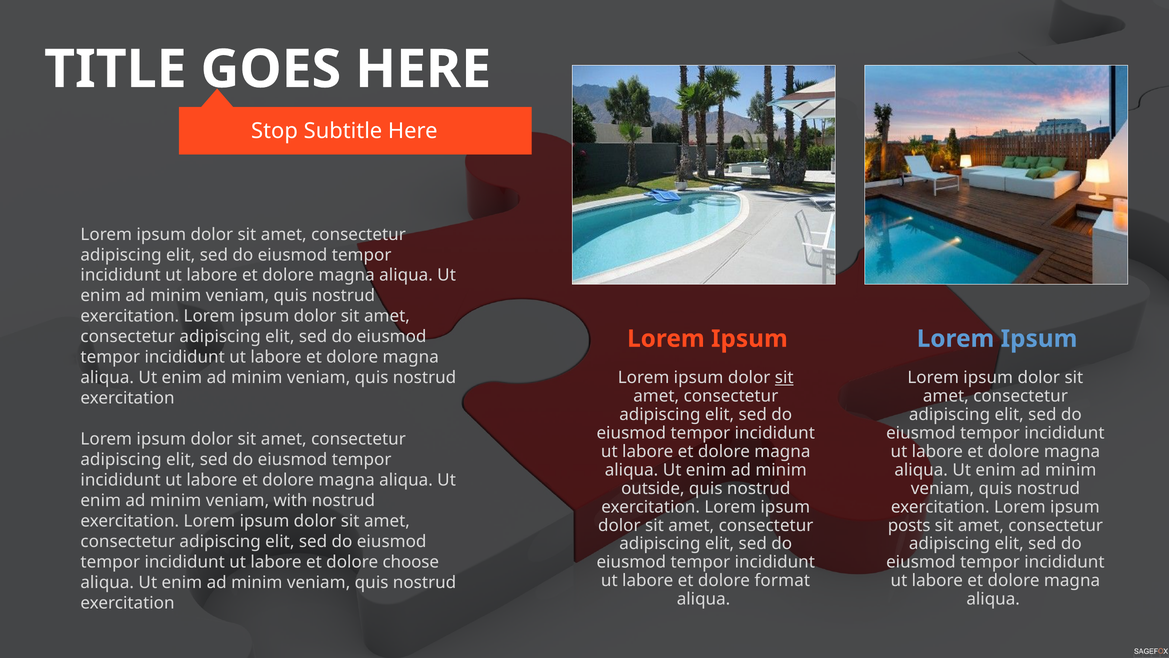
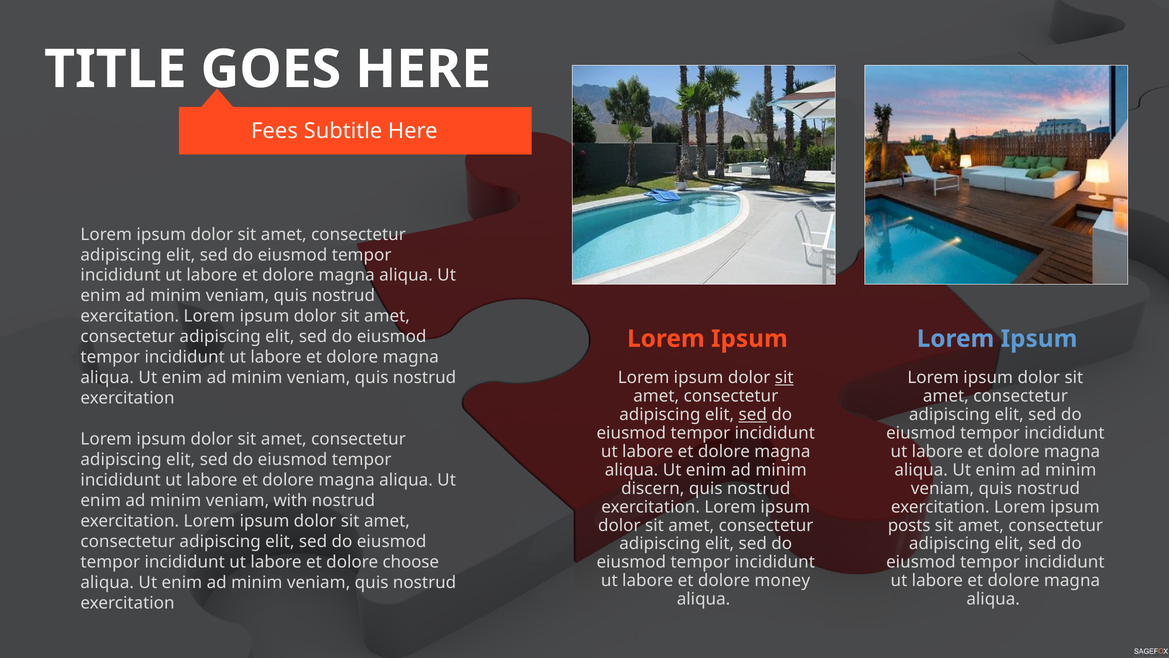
Stop: Stop -> Fees (274, 131)
sed underline: none -> present (753, 414)
outside: outside -> discern (653, 488)
format: format -> money (782, 580)
